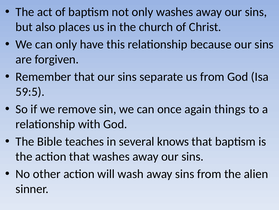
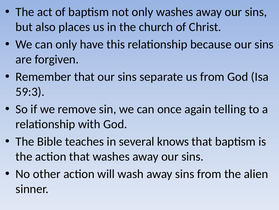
59:5: 59:5 -> 59:3 (30, 91)
things: things -> telling (230, 109)
